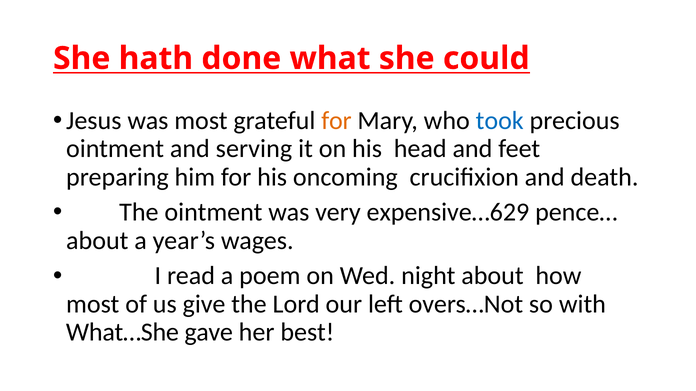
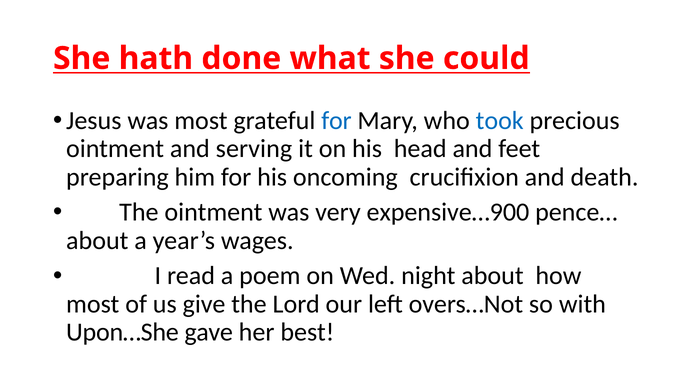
for colour: orange -> blue (336, 121)
expensive…629: expensive…629 -> expensive…900 (448, 213)
What…She: What…She -> Upon…She (122, 333)
